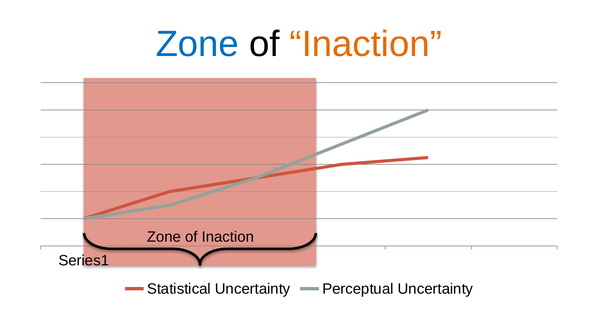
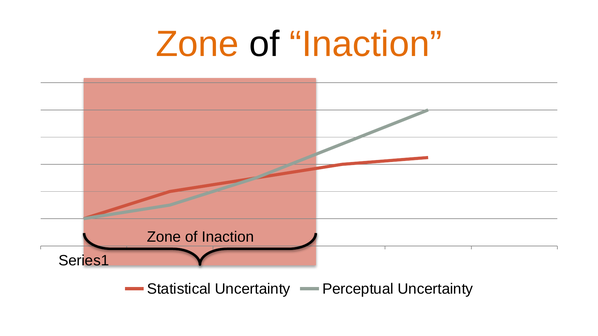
Zone colour: blue -> orange (197, 44)
